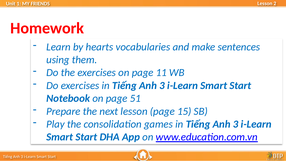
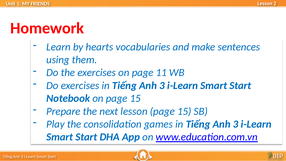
on page 51: 51 -> 15 (135, 98)
